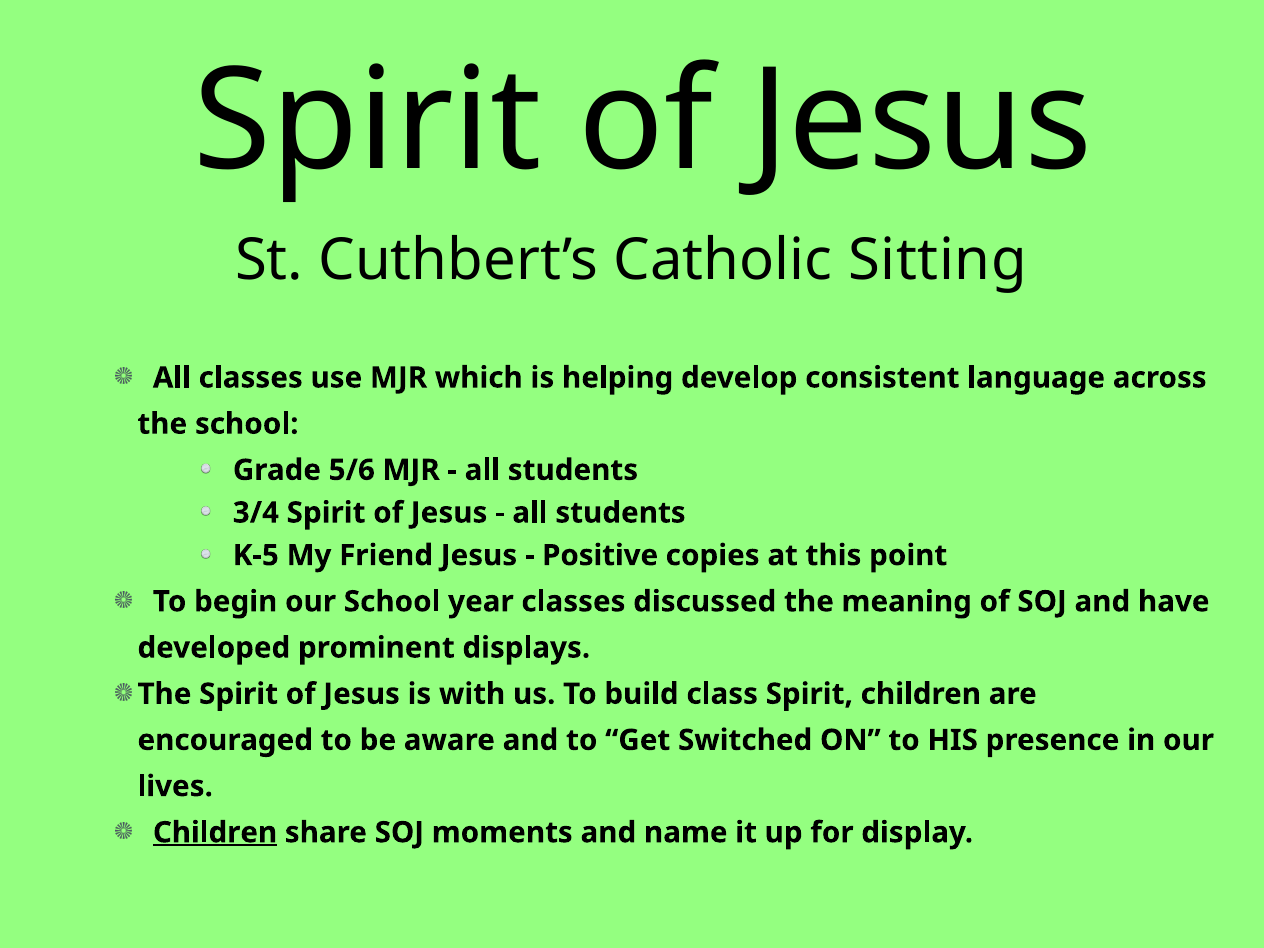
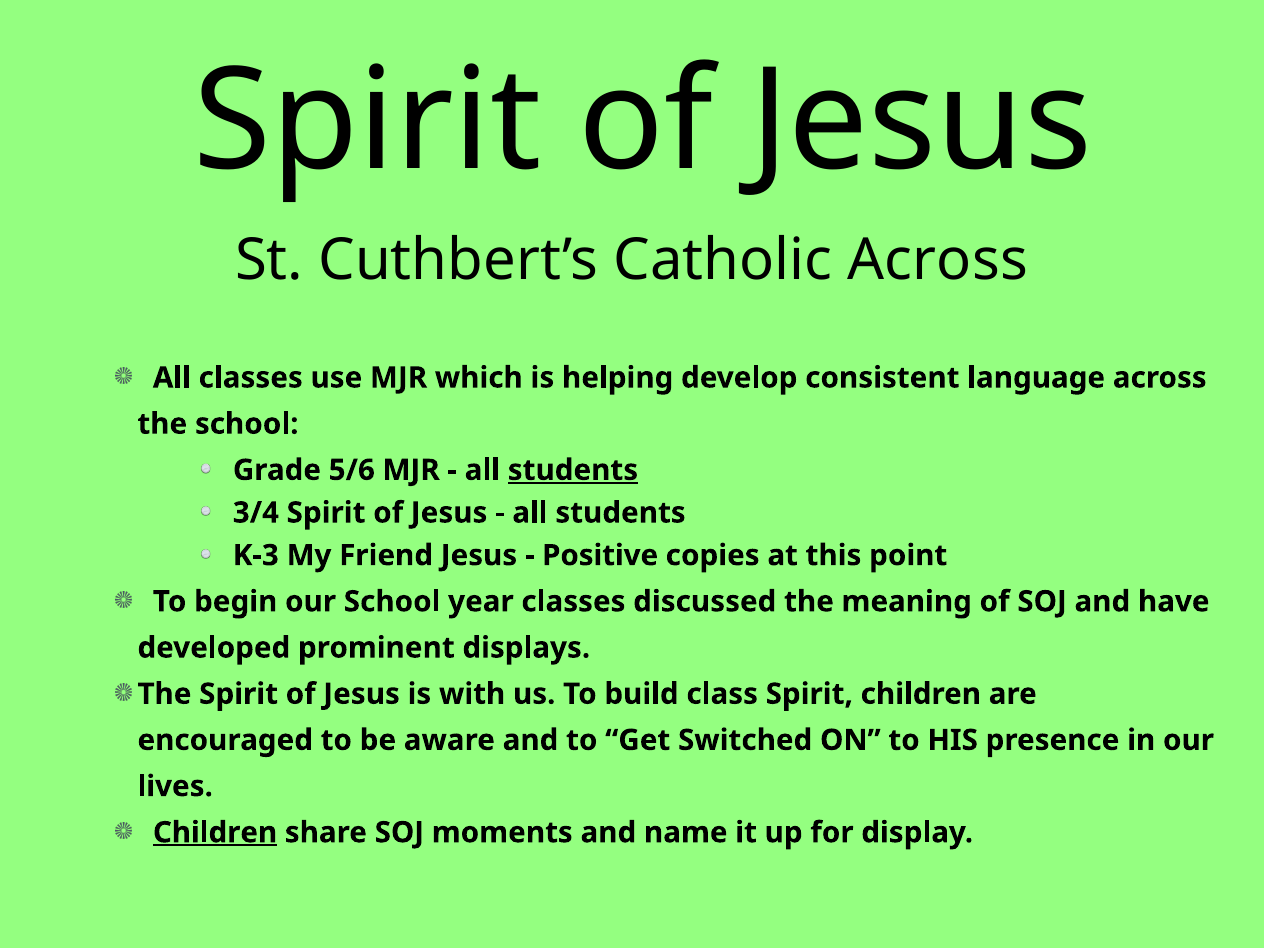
Catholic Sitting: Sitting -> Across (938, 260)
students underline: none -> present (573, 470)
K-5: K-5 -> K-3 (256, 555)
